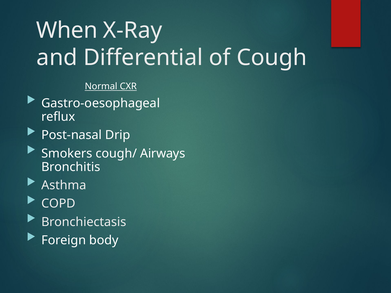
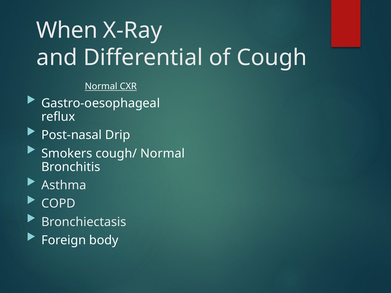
cough/ Airways: Airways -> Normal (163, 154)
